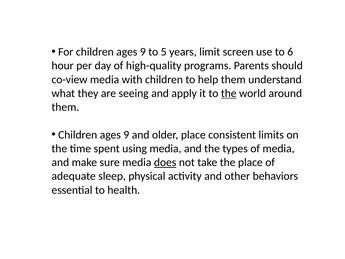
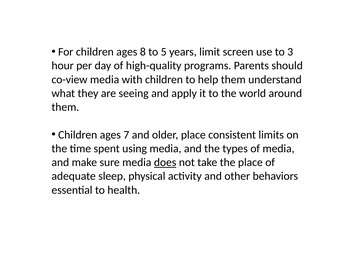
For children ages 9: 9 -> 8 (143, 52)
6: 6 -> 3 (290, 52)
the underline: present -> none (229, 93)
9: 9 -> 7 (126, 135)
